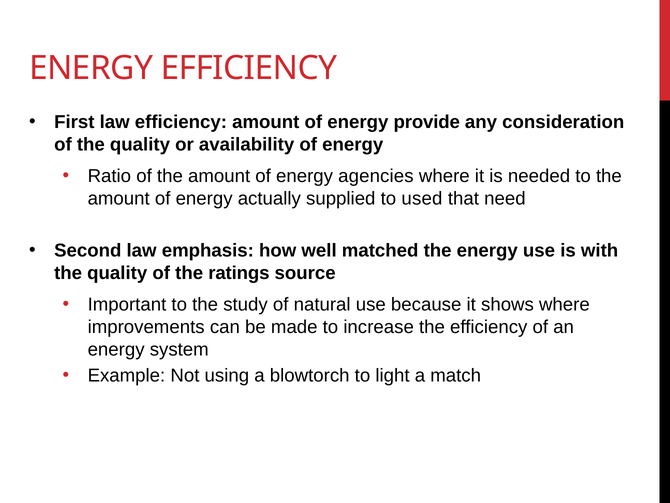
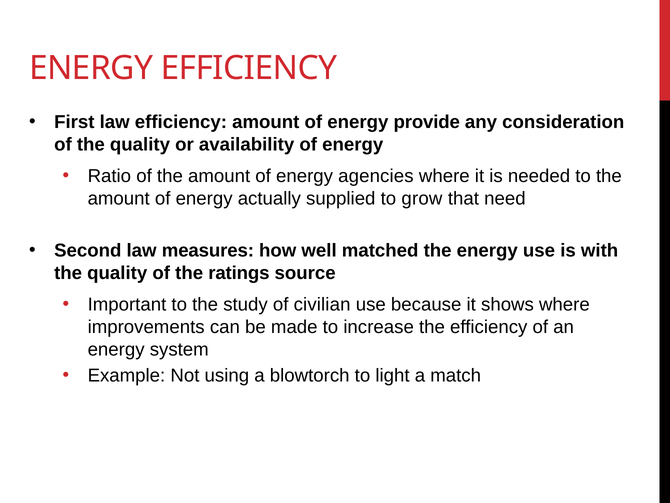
used: used -> grow (422, 198)
emphasis: emphasis -> measures (208, 250)
natural: natural -> civilian (322, 304)
